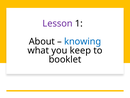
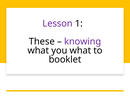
About: About -> These (42, 41)
knowing colour: blue -> purple (83, 41)
you keep: keep -> what (80, 50)
